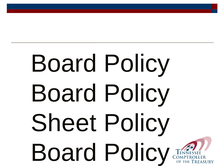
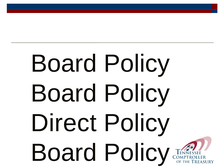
Sheet: Sheet -> Direct (64, 123)
